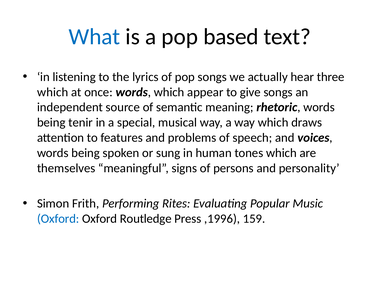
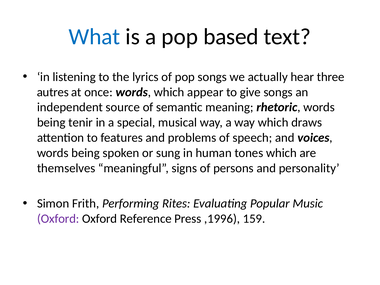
which: which -> autres (53, 92)
Oxford colour: blue -> purple (58, 219)
Routledge: Routledge -> Reference (146, 219)
